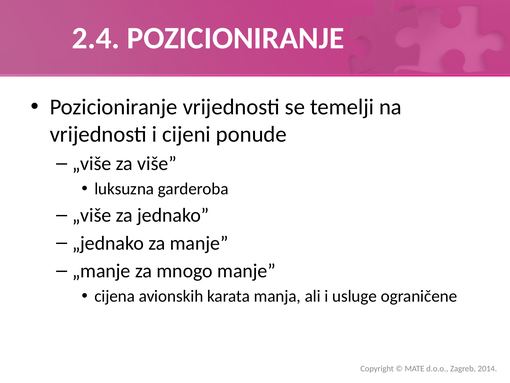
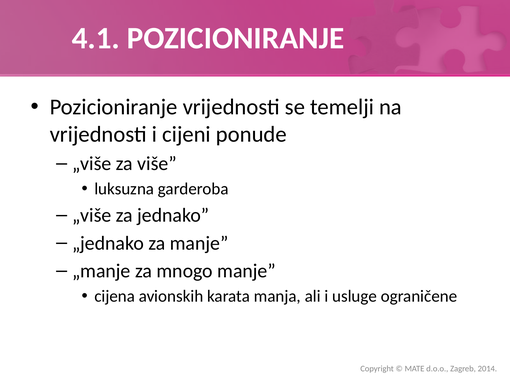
2.4: 2.4 -> 4.1 (96, 38)
